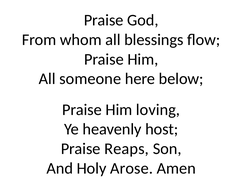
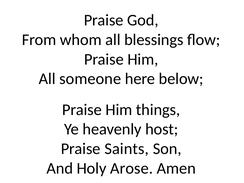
loving: loving -> things (158, 110)
Reaps: Reaps -> Saints (127, 149)
